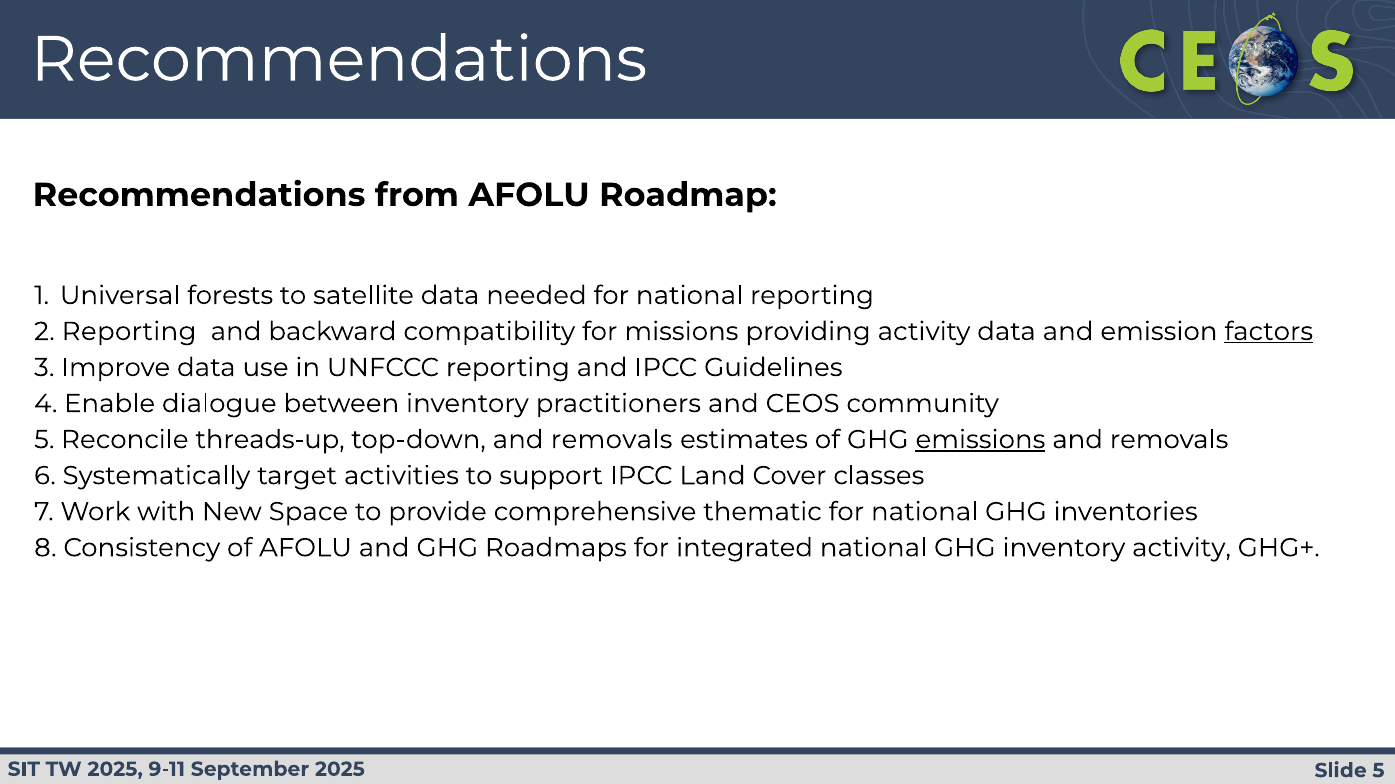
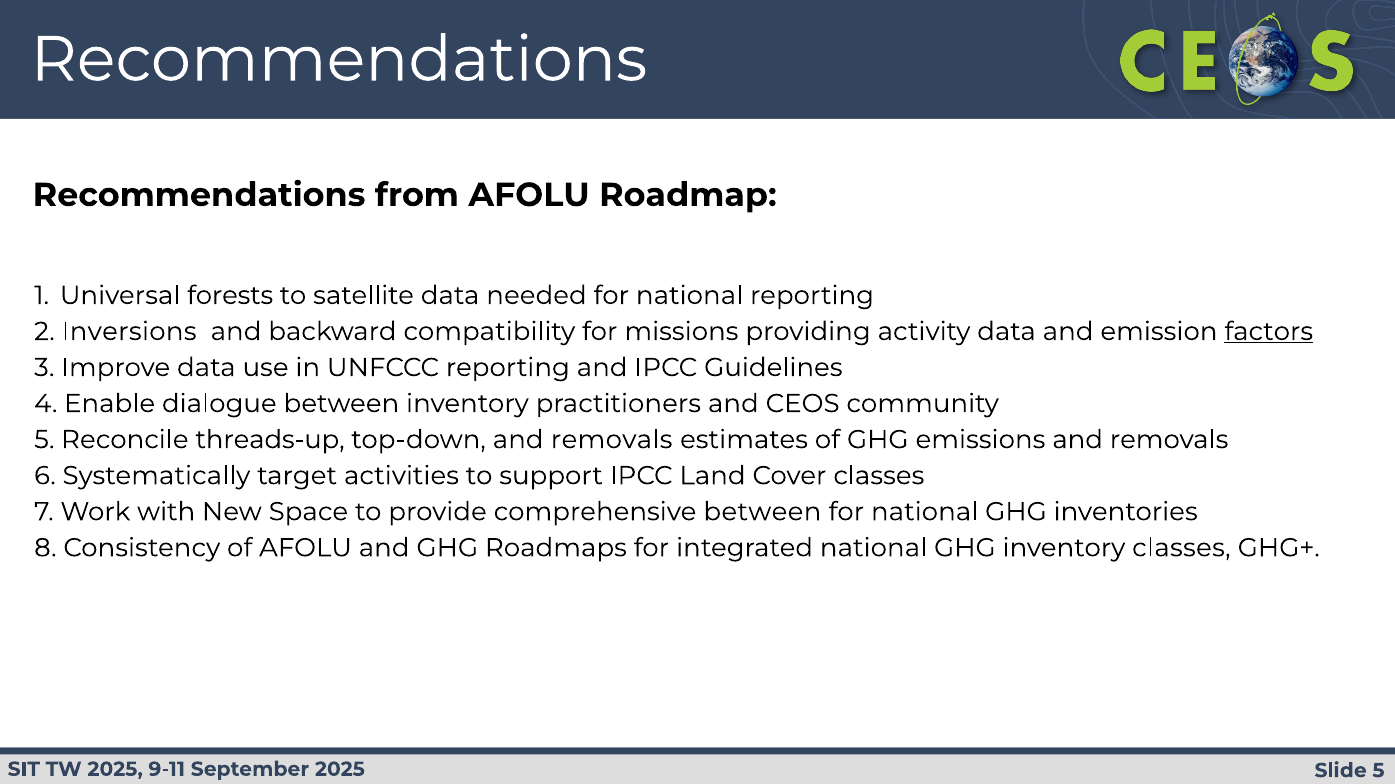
Reporting: Reporting -> Inversions (129, 332)
emissions underline: present -> none (980, 440)
comprehensive thematic: thematic -> between (762, 512)
inventory activity: activity -> classes (1181, 548)
